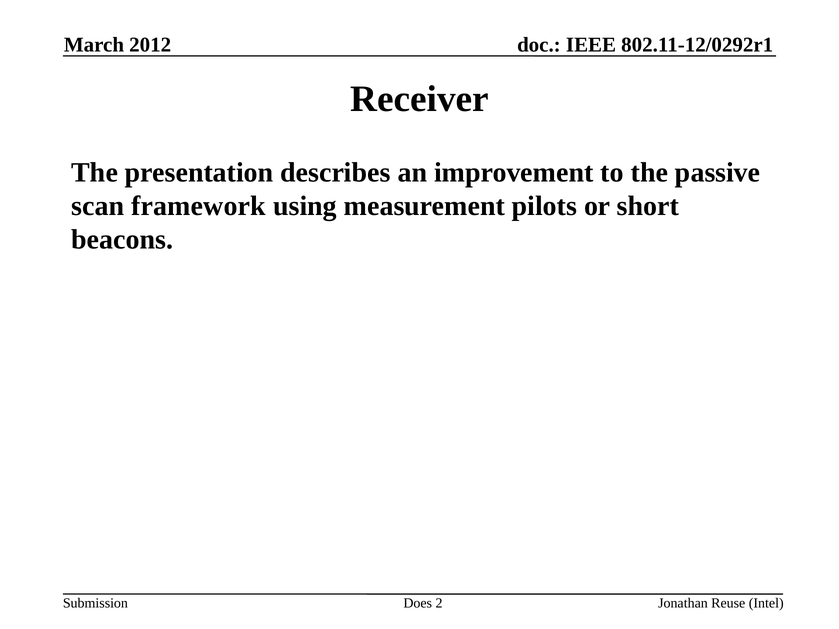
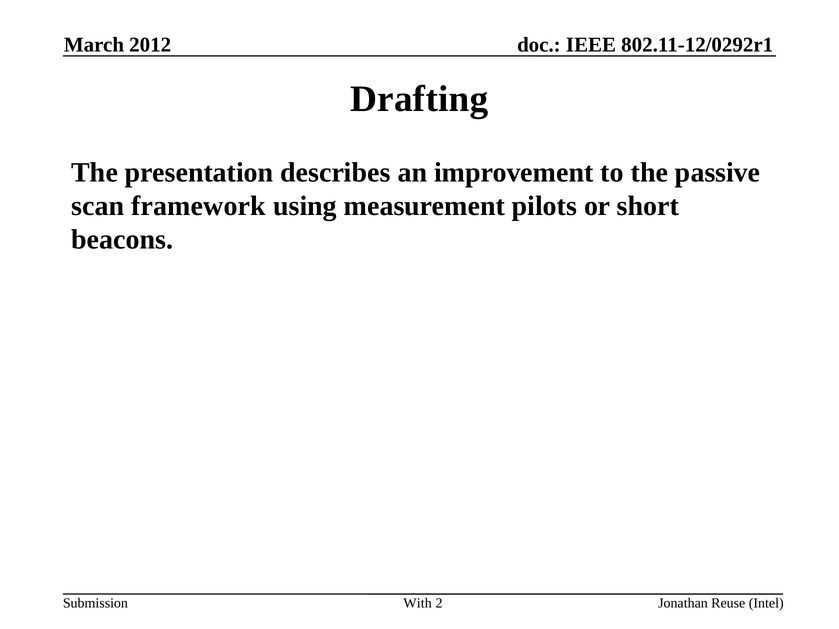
Receiver: Receiver -> Drafting (419, 99)
Does: Does -> With (418, 603)
